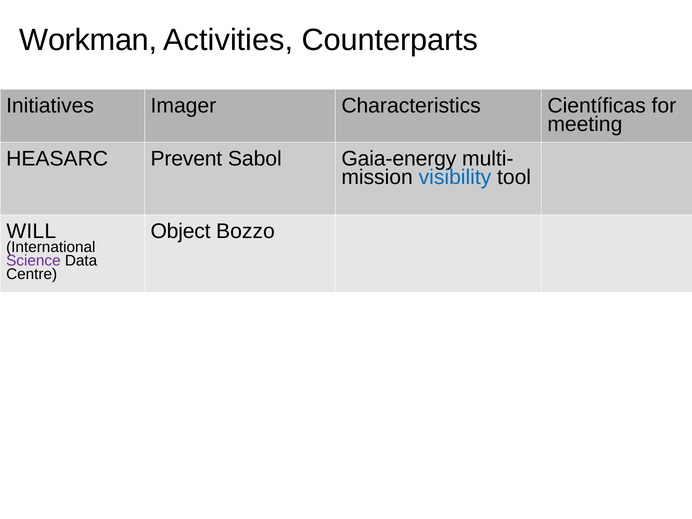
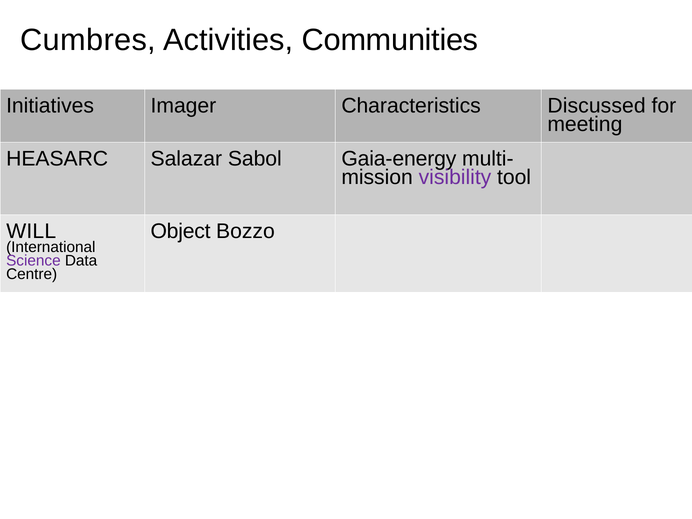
Workman: Workman -> Cumbres (88, 40)
Counterparts: Counterparts -> Communities (390, 40)
Científicas: Científicas -> Discussed (597, 106)
Prevent: Prevent -> Salazar (186, 159)
visibility colour: blue -> purple (455, 177)
